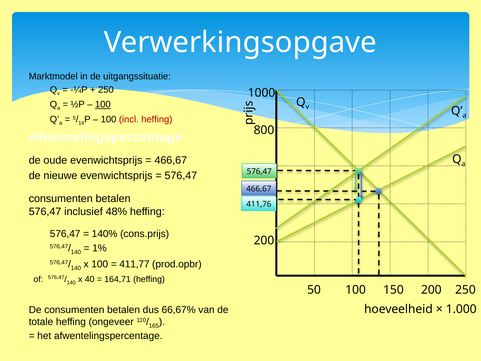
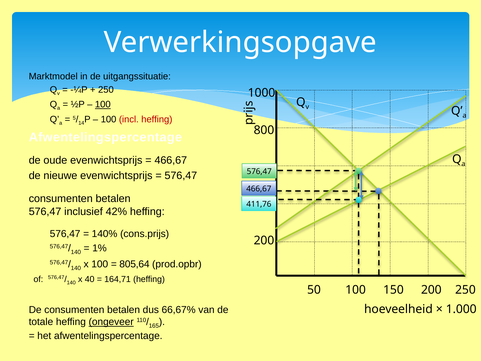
48%: 48% -> 42% (116, 211)
411,77: 411,77 -> 805,64 (134, 264)
ongeveer underline: none -> present (111, 322)
